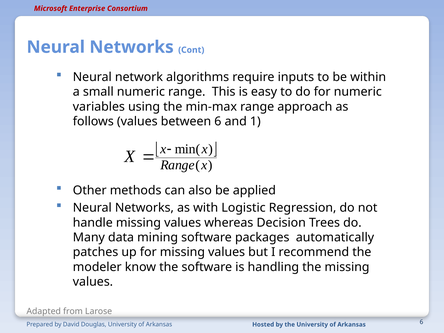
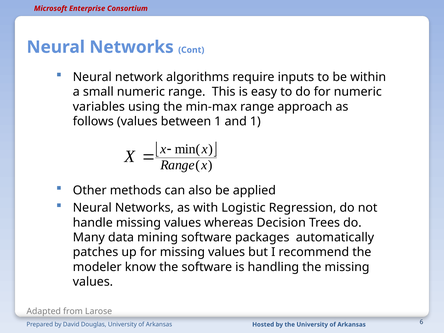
between 6: 6 -> 1 (218, 121)
